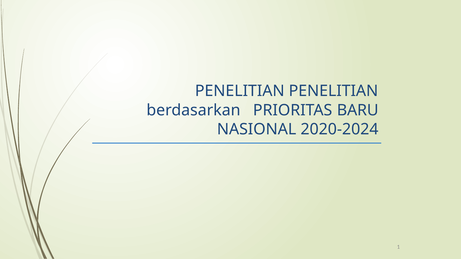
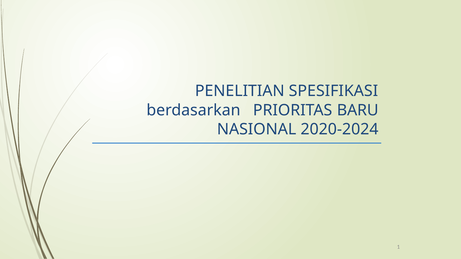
PENELITIAN PENELITIAN: PENELITIAN -> SPESIFIKASI (333, 91)
